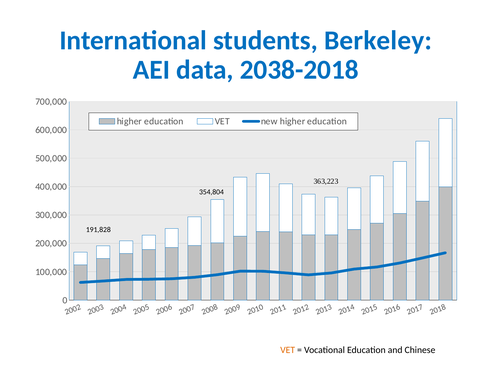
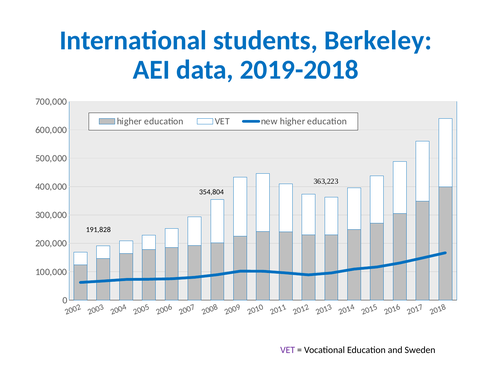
2038-2018: 2038-2018 -> 2019-2018 (299, 70)
VET colour: orange -> purple (288, 350)
Chinese: Chinese -> Sweden (420, 350)
